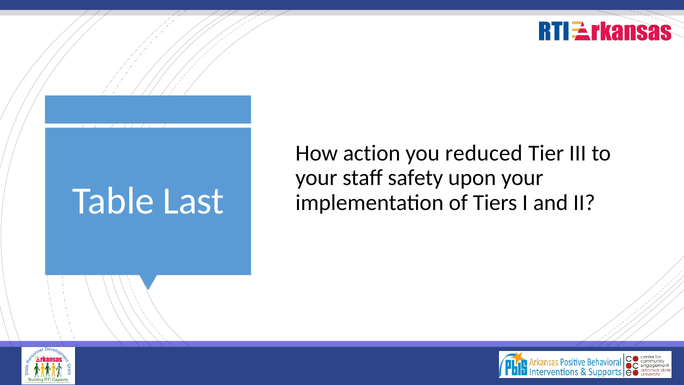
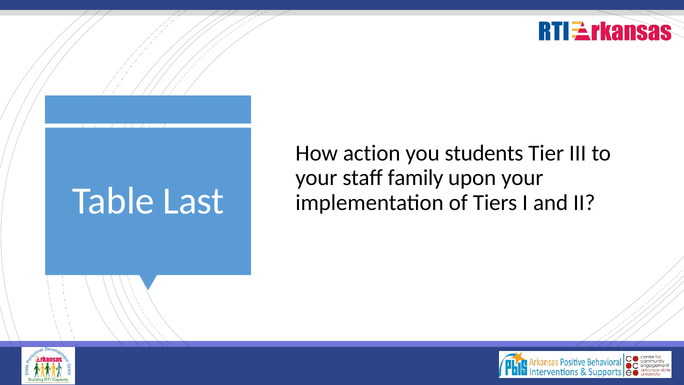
reduced: reduced -> students (484, 153)
safety: safety -> family (416, 178)
